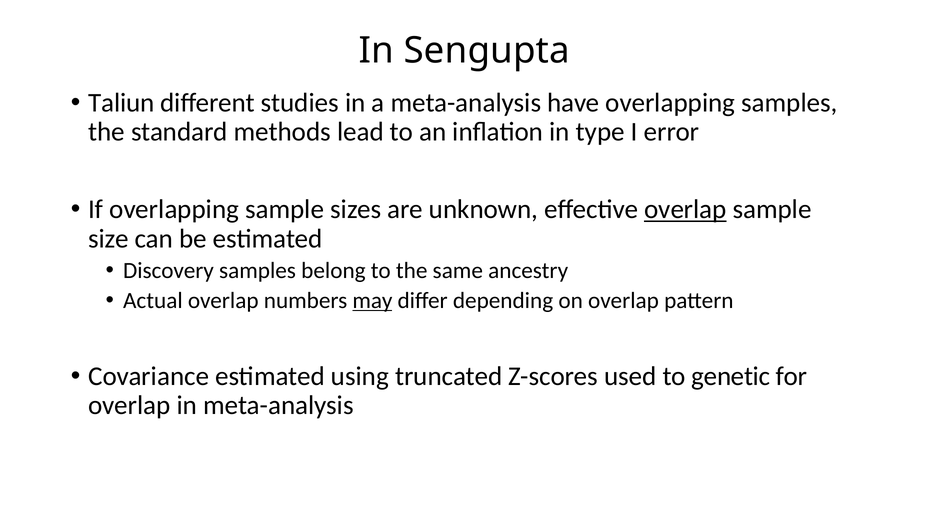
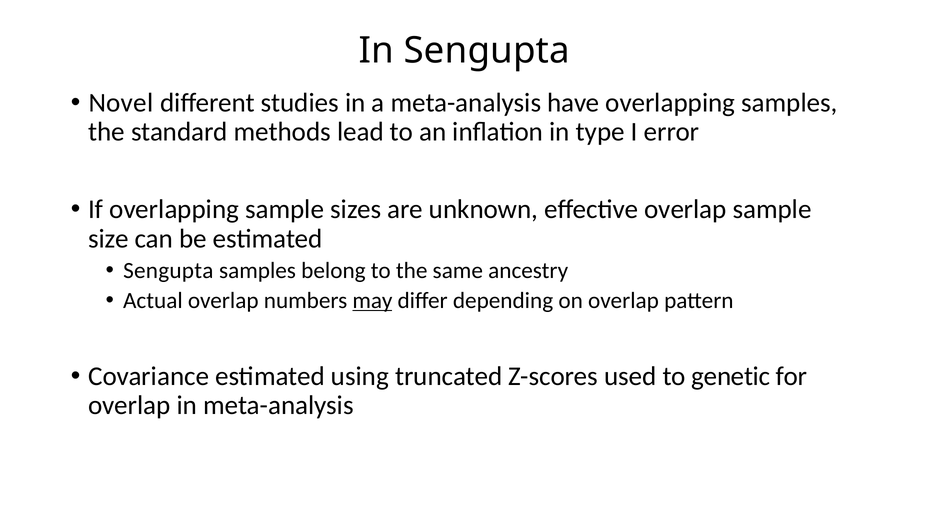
Taliun: Taliun -> Novel (121, 103)
overlap underline: present -> none (685, 210)
Discovery: Discovery -> Sengupta (168, 271)
